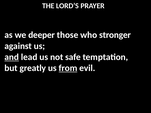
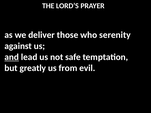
deeper: deeper -> deliver (42, 35)
stronger: stronger -> serenity (115, 35)
from underline: present -> none (68, 68)
